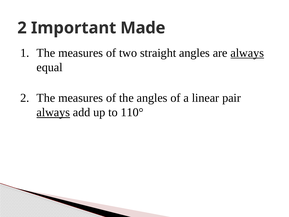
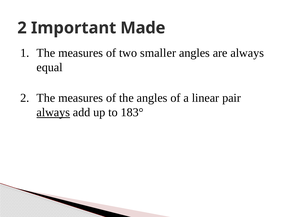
straight: straight -> smaller (158, 53)
always underline: present -> none (247, 53)
110°: 110° -> 183° (132, 112)
